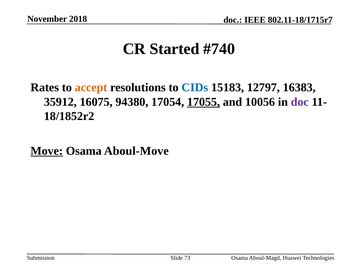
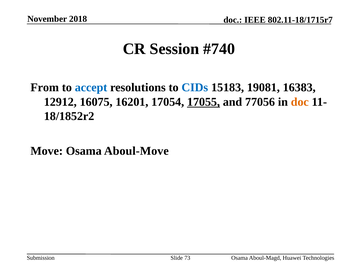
Started: Started -> Session (174, 49)
Rates: Rates -> From (45, 87)
accept colour: orange -> blue (91, 87)
12797: 12797 -> 19081 (263, 87)
35912: 35912 -> 12912 (60, 102)
94380: 94380 -> 16201 (132, 102)
10056: 10056 -> 77056 (260, 102)
doc colour: purple -> orange (300, 102)
Move underline: present -> none (47, 151)
